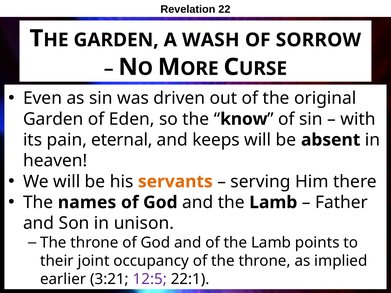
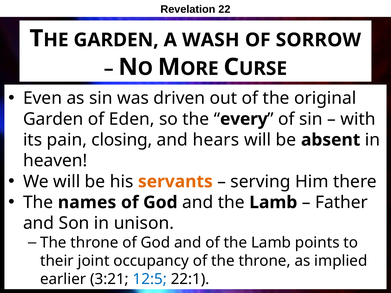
know: know -> every (244, 119)
eternal: eternal -> closing (122, 140)
keeps: keeps -> hears (216, 140)
12:5 colour: purple -> blue (150, 279)
